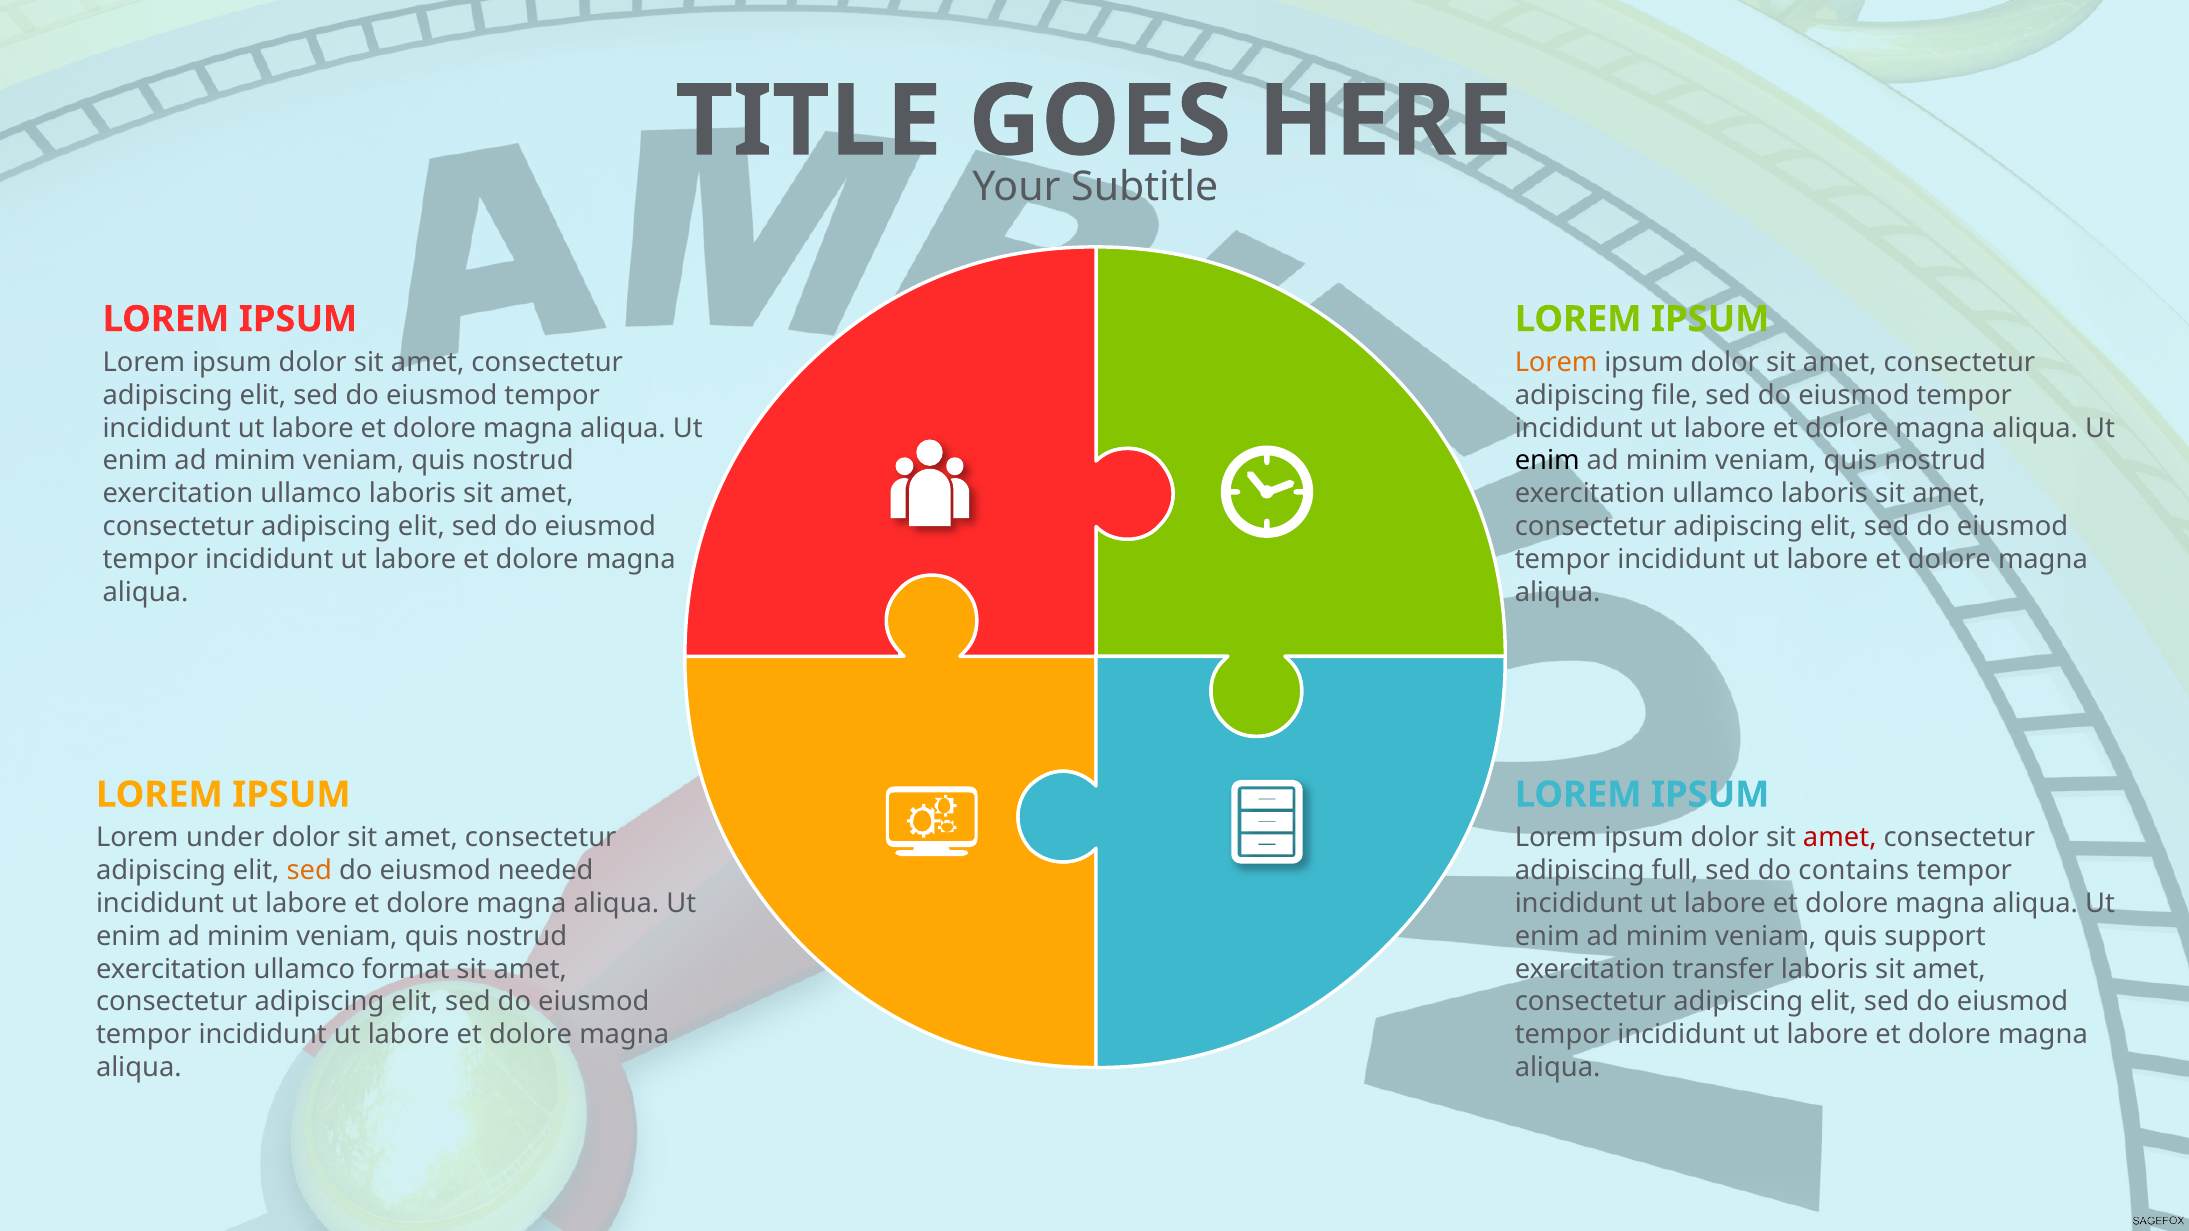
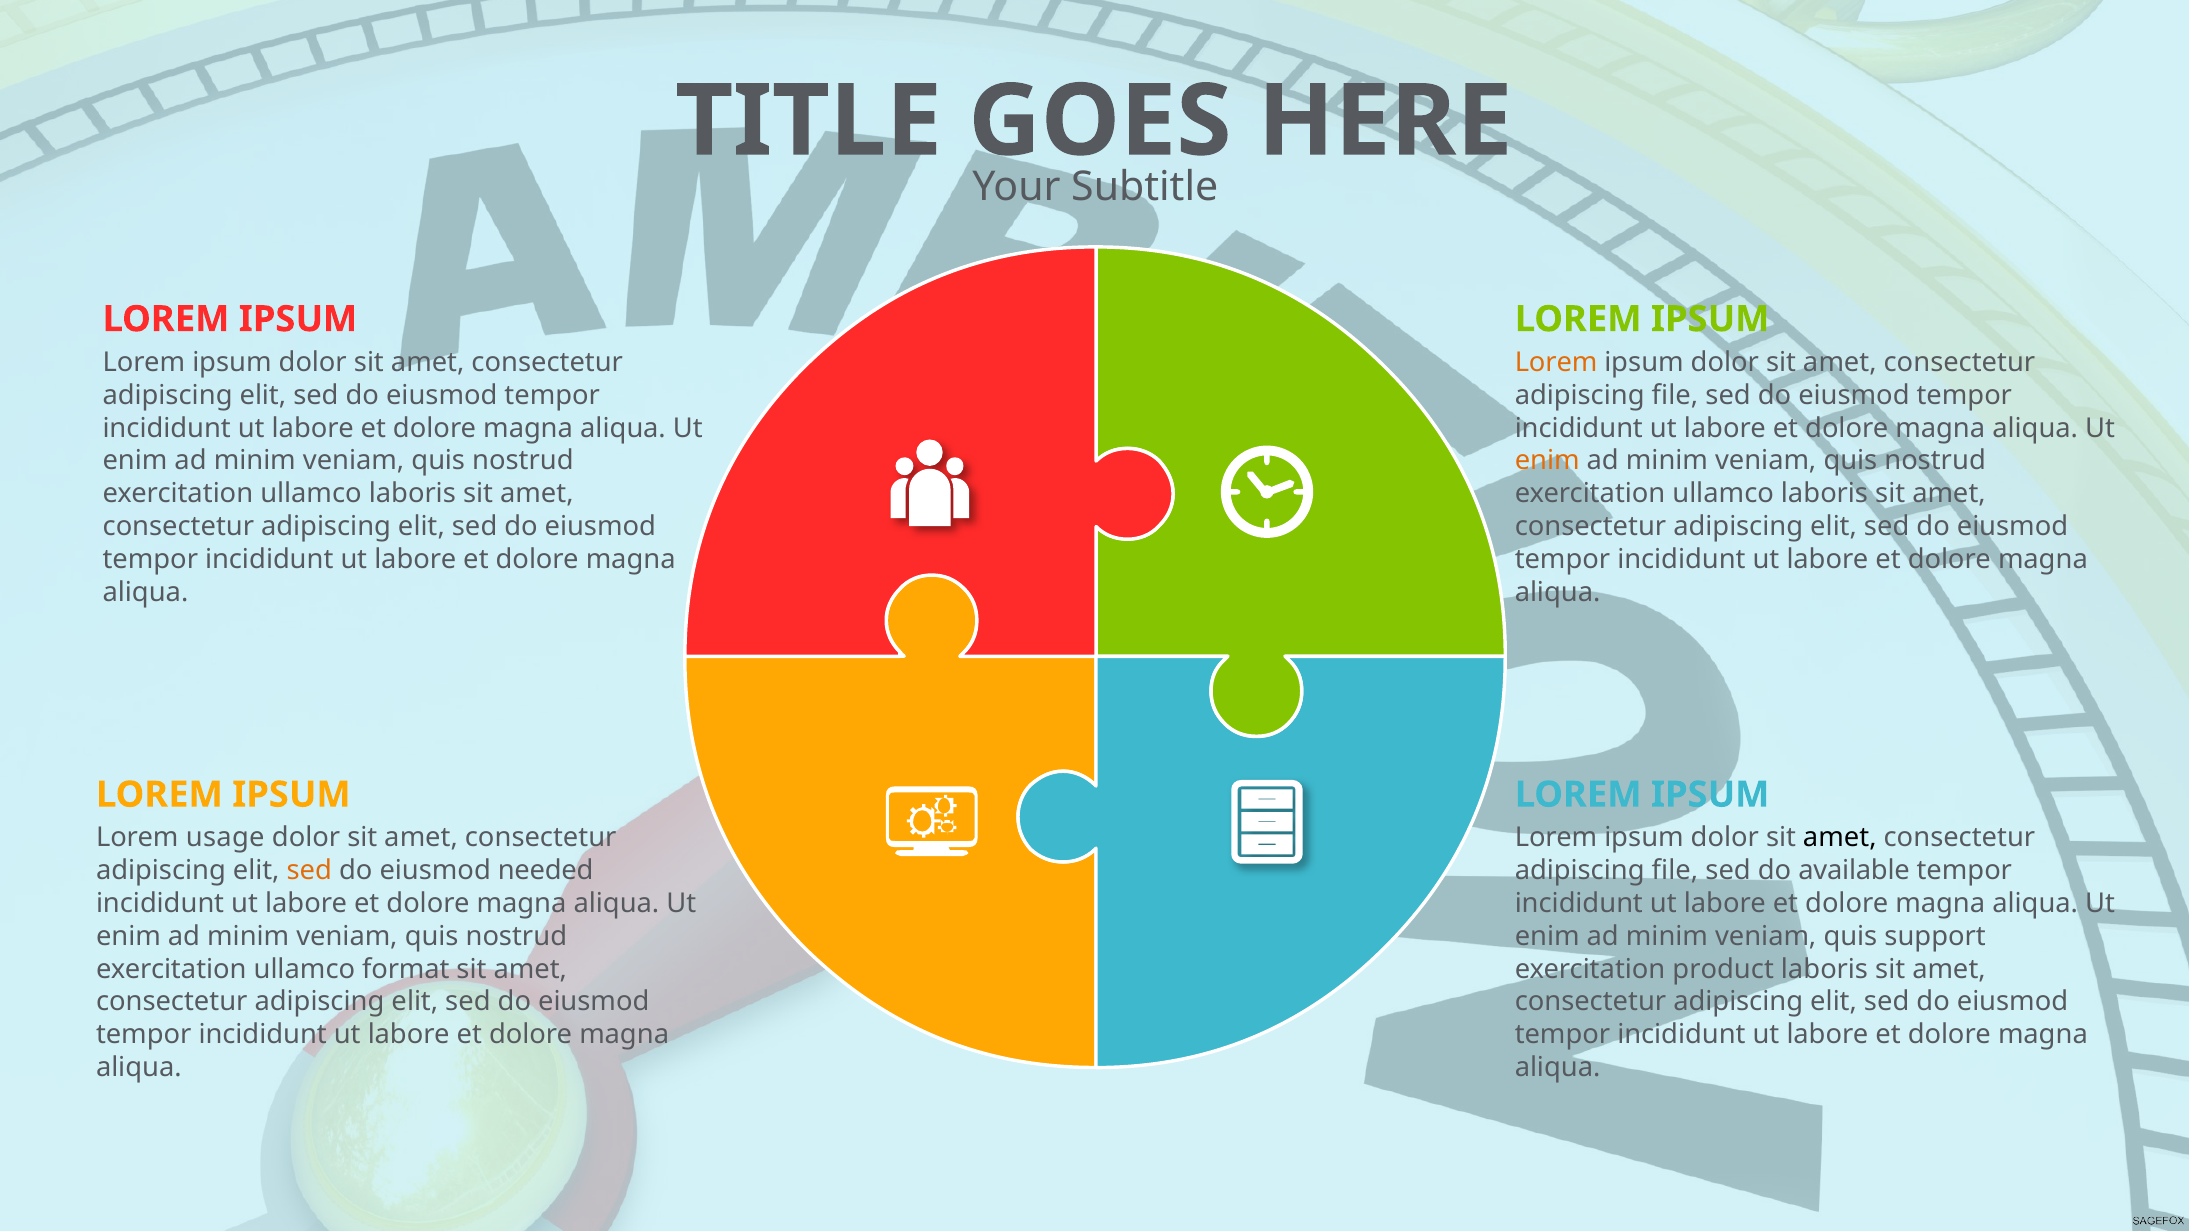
enim colour: black -> orange (1547, 461)
under: under -> usage (225, 838)
amet colour: red -> black (1840, 838)
full: full -> file (1675, 871)
contains: contains -> available (1854, 871)
transfer: transfer -> product (1723, 969)
